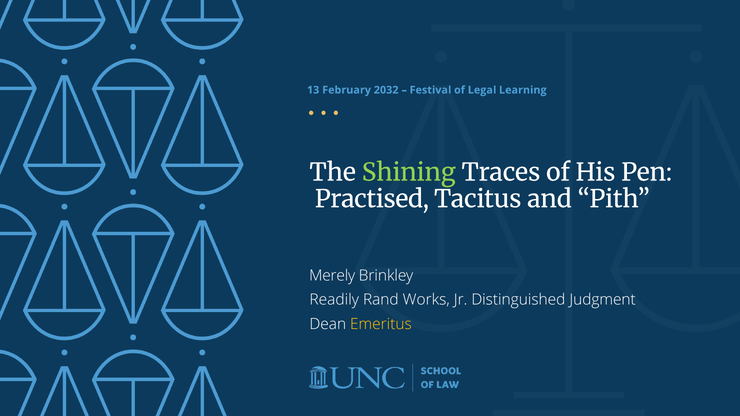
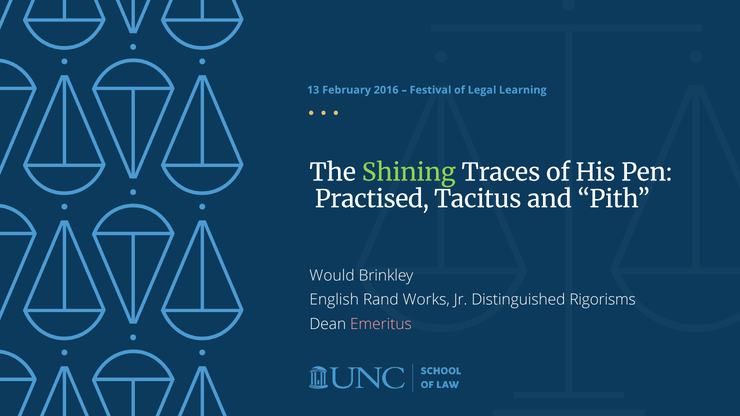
2032: 2032 -> 2016 (386, 90)
Merely: Merely -> Would (332, 276)
Readily: Readily -> English (334, 300)
Judgment: Judgment -> Rigorisms (603, 300)
Emeritus colour: yellow -> pink (381, 324)
